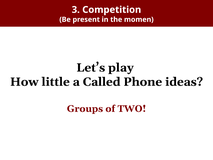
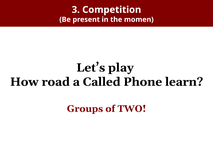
little: little -> road (56, 82)
ideas: ideas -> learn (184, 82)
